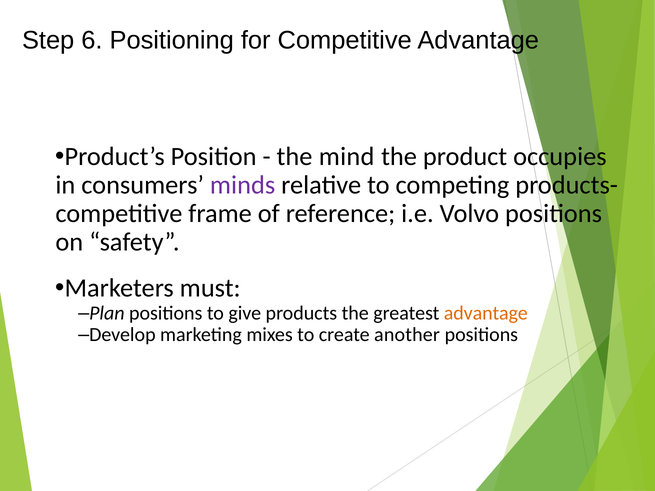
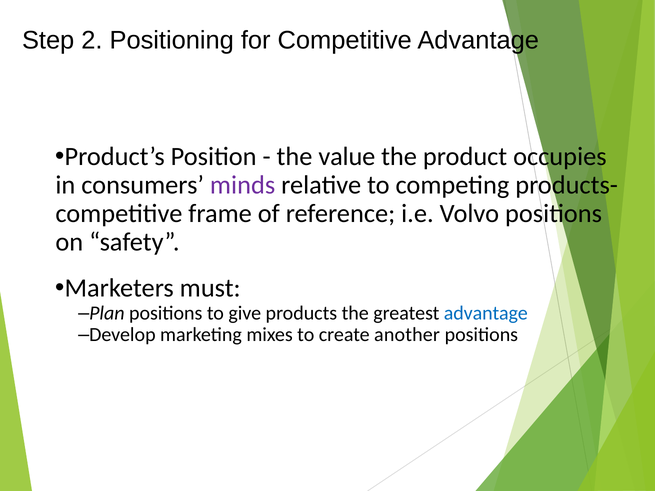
6: 6 -> 2 (92, 40)
mind: mind -> value (347, 157)
advantage colour: orange -> blue (486, 313)
